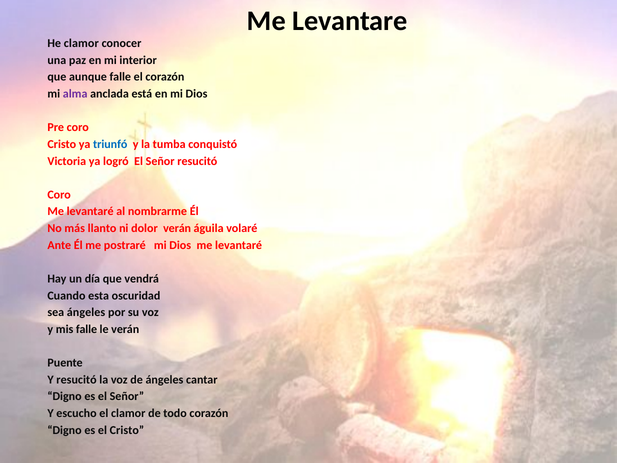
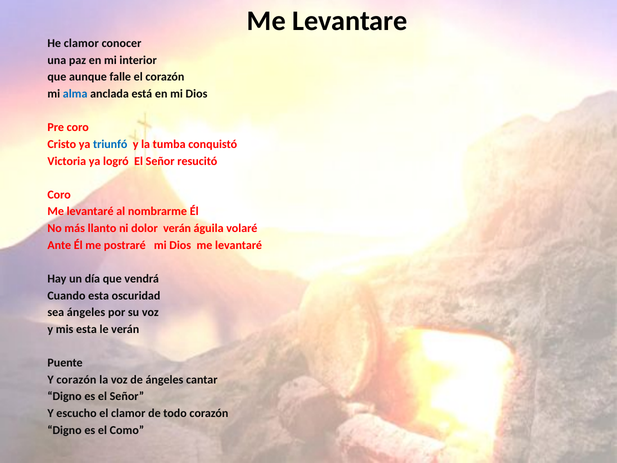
alma colour: purple -> blue (75, 94)
mis falle: falle -> esta (86, 329)
Y resucitó: resucitó -> corazón (76, 379)
el Cristo: Cristo -> Como (127, 430)
